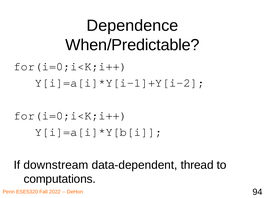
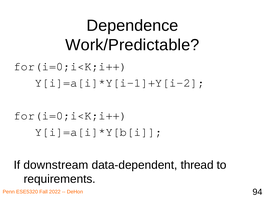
When/Predictable: When/Predictable -> Work/Predictable (132, 45)
computations: computations -> requirements (60, 180)
